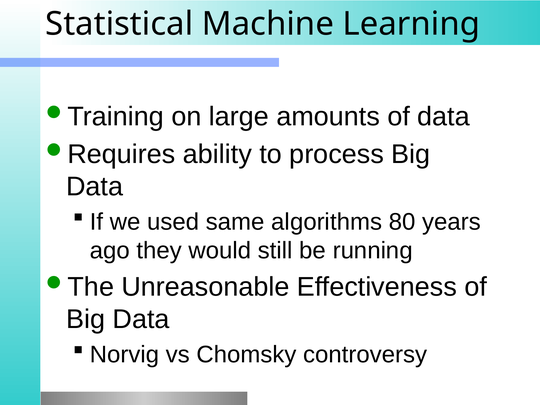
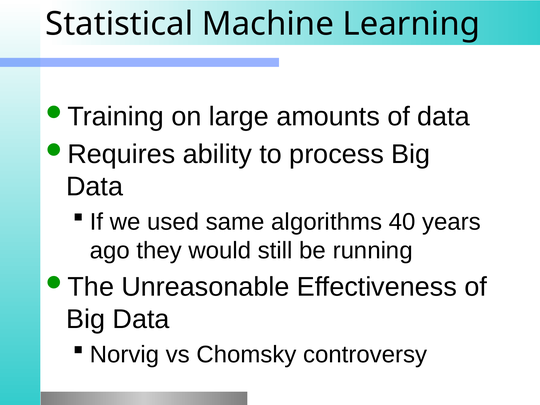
80: 80 -> 40 (402, 222)
